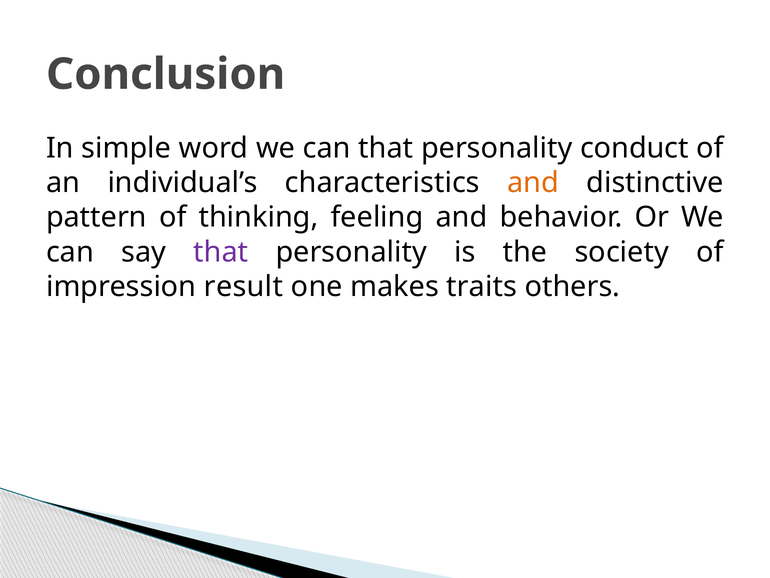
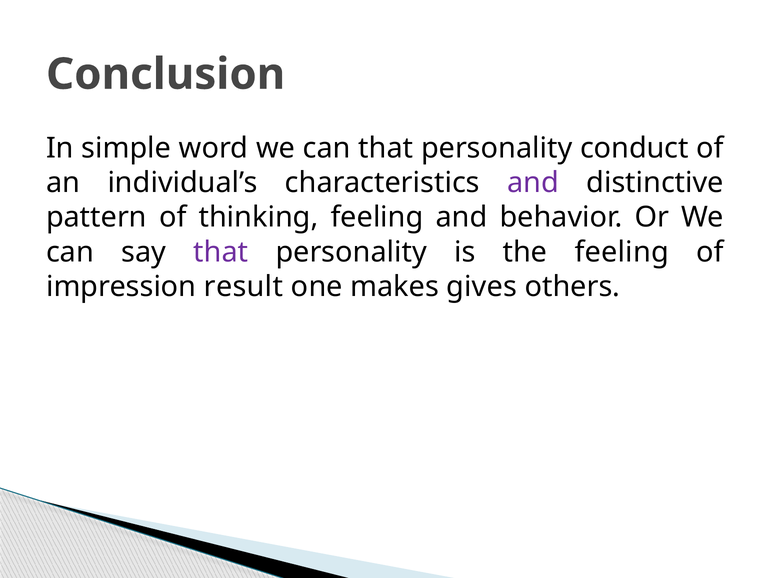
and colour: orange -> purple (533, 183)
the society: society -> feeling (622, 252)
traits: traits -> gives (482, 287)
